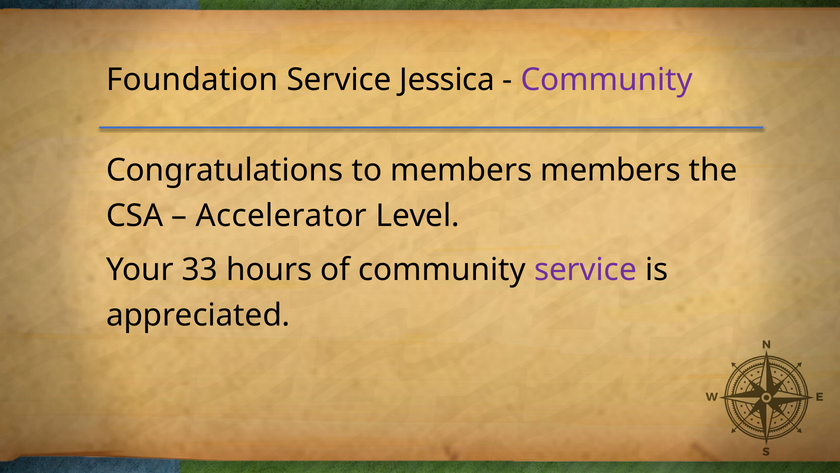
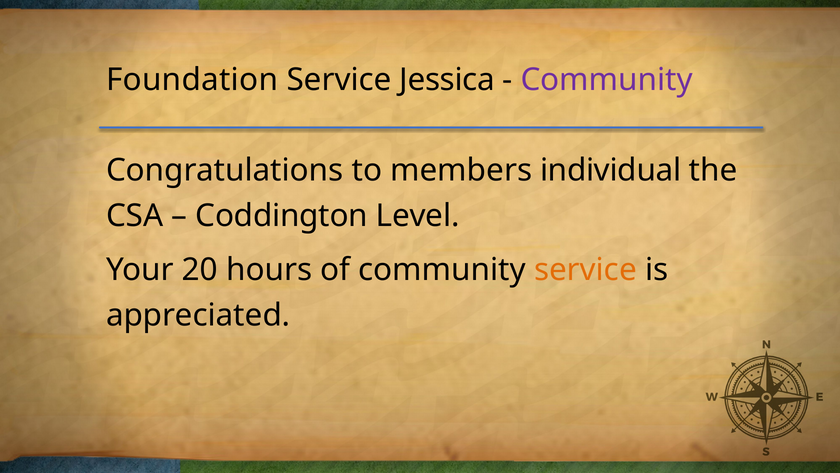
members members: members -> individual (611, 170)
Accelerator: Accelerator -> Coddington (282, 216)
33: 33 -> 20 (200, 270)
service colour: purple -> orange (585, 270)
